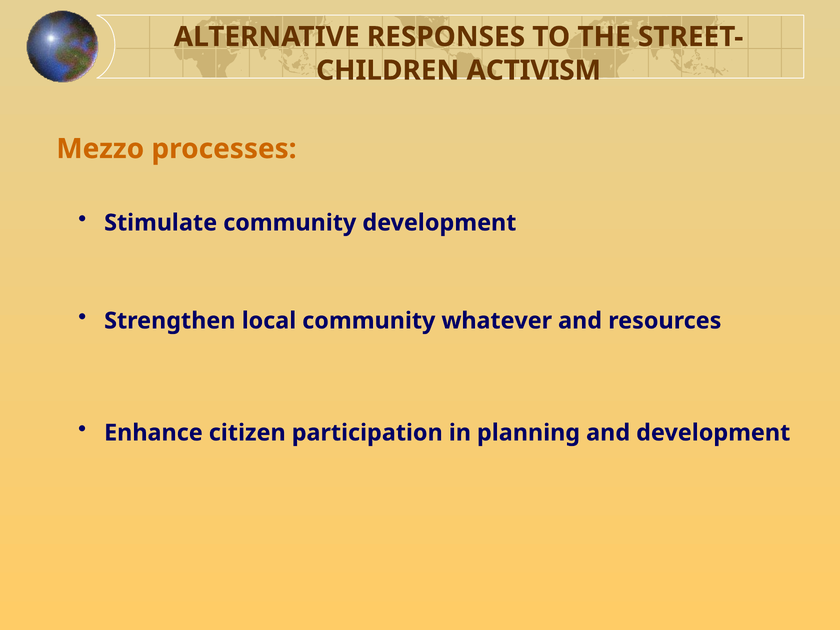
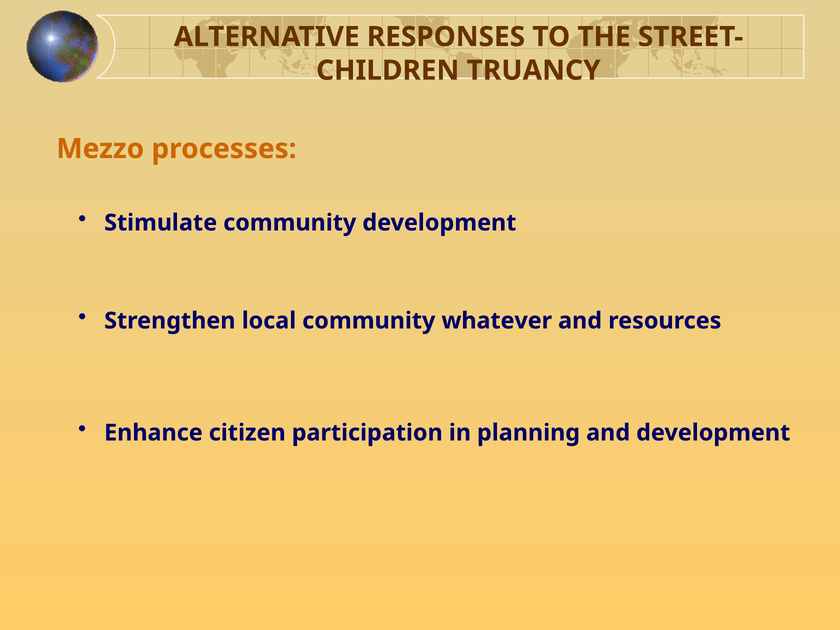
ACTIVISM: ACTIVISM -> TRUANCY (534, 70)
